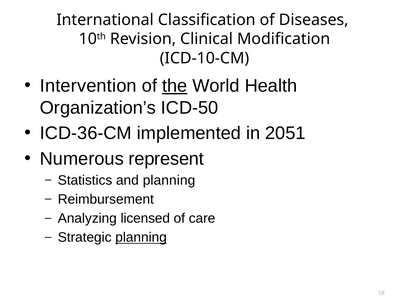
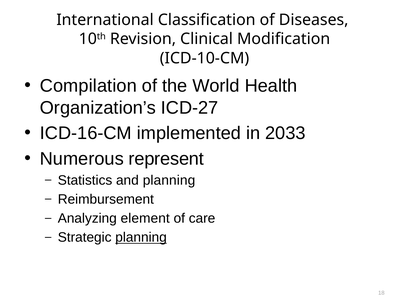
Intervention: Intervention -> Compilation (88, 86)
the underline: present -> none (175, 86)
ICD-50: ICD-50 -> ICD-27 (190, 108)
ICD-36-CM: ICD-36-CM -> ICD-16-CM (86, 133)
2051: 2051 -> 2033 (285, 133)
licensed: licensed -> element (145, 218)
